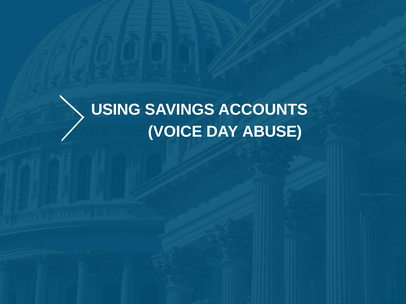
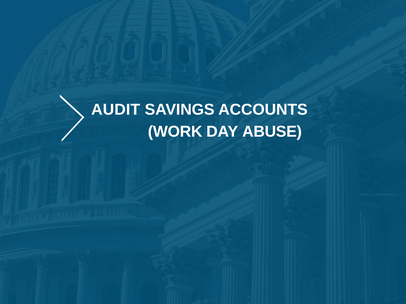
USING: USING -> AUDIT (116, 110)
VOICE: VOICE -> WORK (175, 132)
